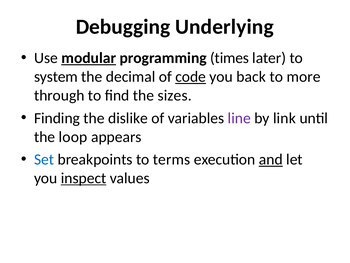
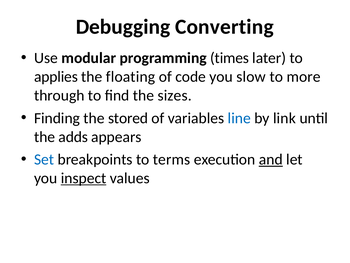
Underlying: Underlying -> Converting (224, 27)
modular underline: present -> none (89, 58)
system: system -> applies (56, 77)
decimal: decimal -> floating (131, 77)
code underline: present -> none (191, 77)
back: back -> slow (251, 77)
dislike: dislike -> stored (128, 118)
line colour: purple -> blue (239, 118)
loop: loop -> adds (73, 137)
